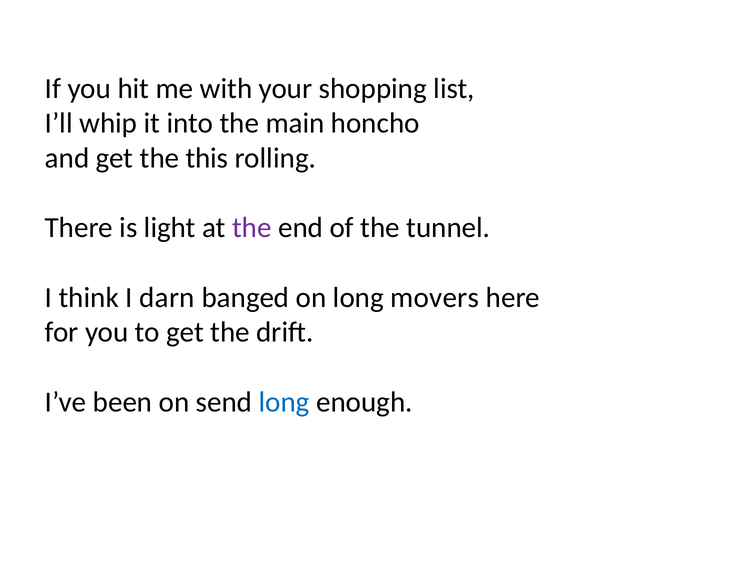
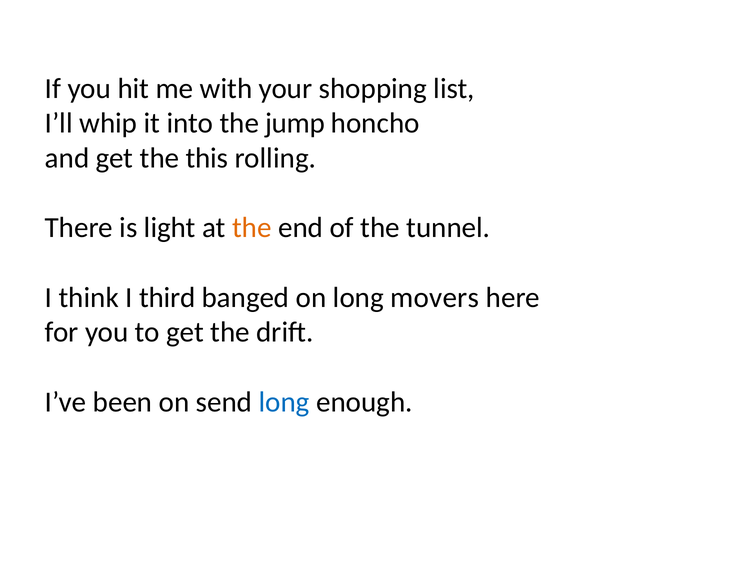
main: main -> jump (295, 123)
the colour: purple -> orange (252, 228)
darn: darn -> third (167, 298)
